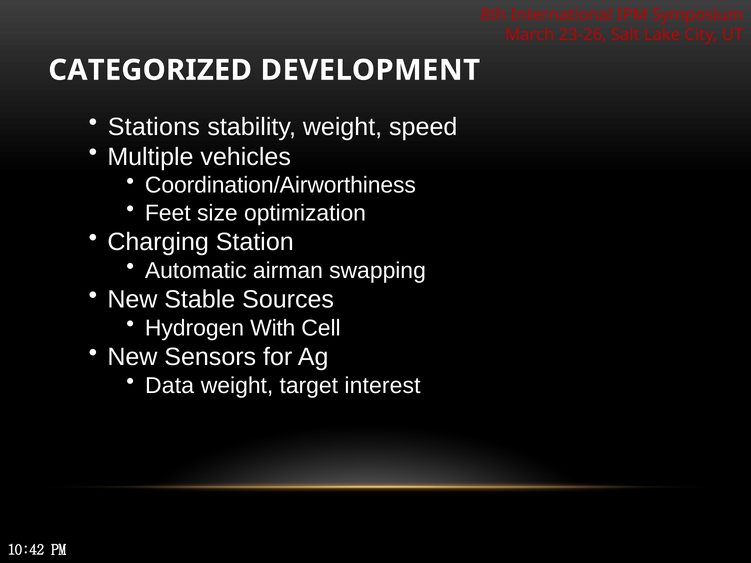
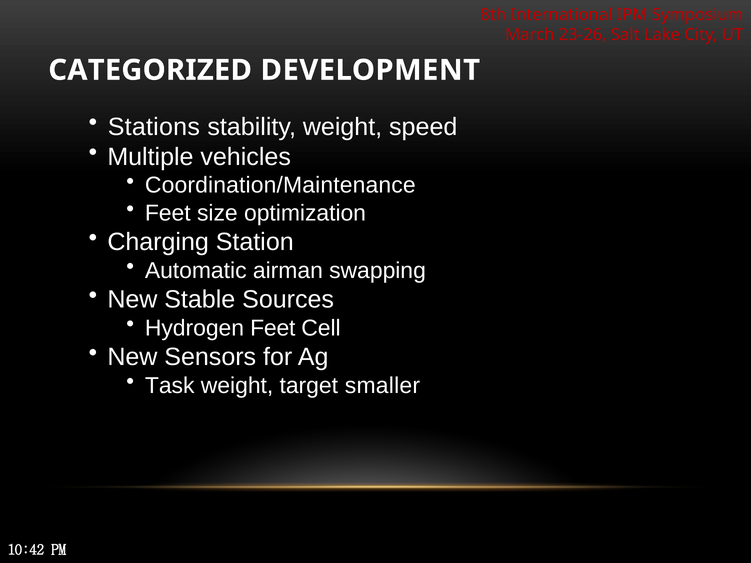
Coordination/Airworthiness: Coordination/Airworthiness -> Coordination/Maintenance (280, 186)
Hydrogen With: With -> Feet (273, 328)
Data: Data -> Task (170, 386)
interest: interest -> smaller (382, 386)
